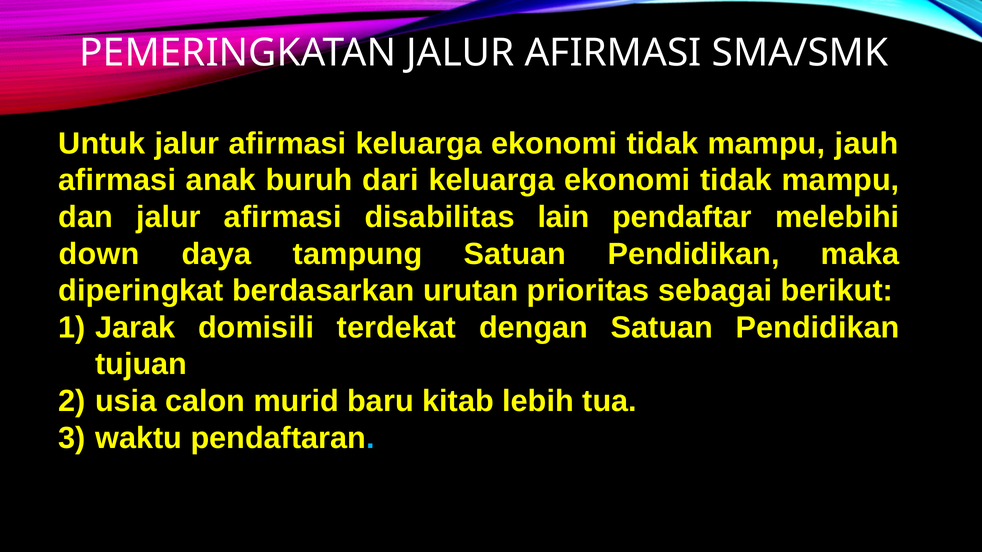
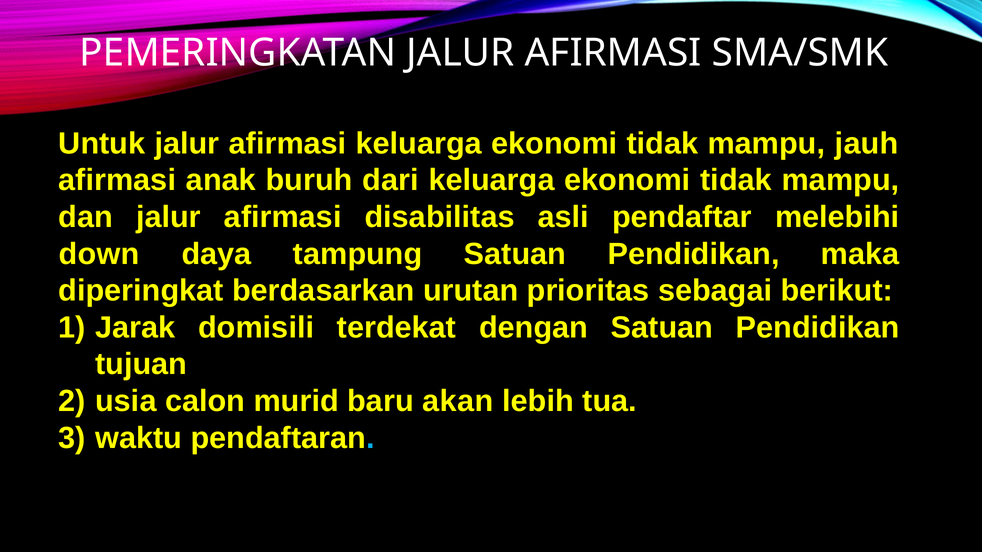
lain: lain -> asli (563, 217)
kitab: kitab -> akan (458, 401)
